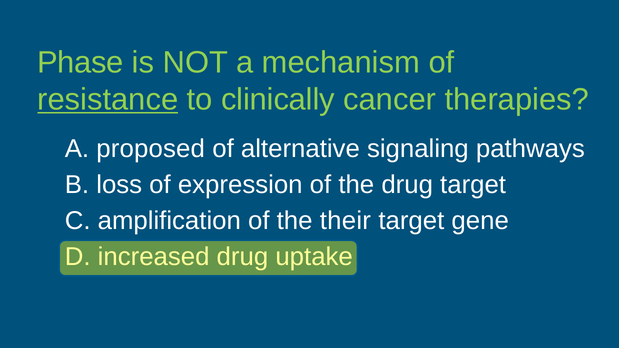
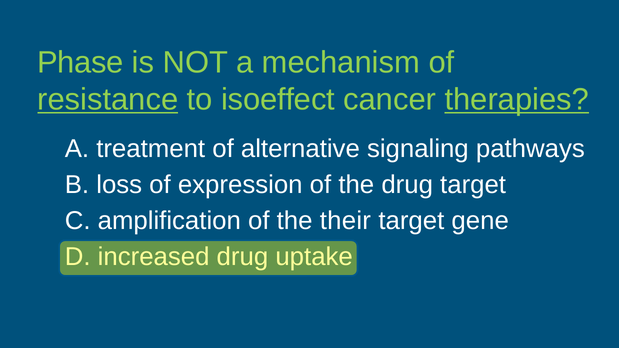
clinically: clinically -> isoeffect (278, 100)
therapies underline: none -> present (517, 100)
proposed: proposed -> treatment (151, 149)
